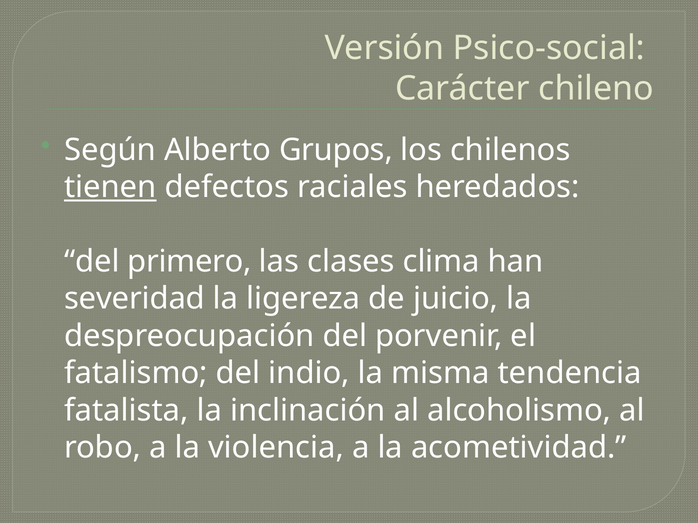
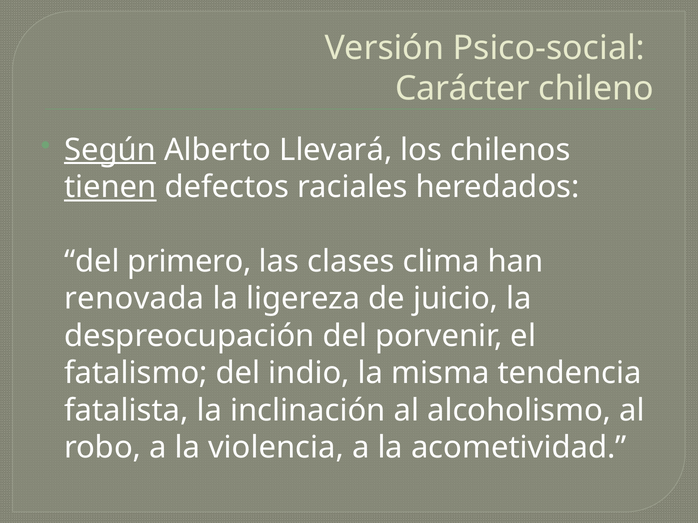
Según underline: none -> present (110, 150)
Grupos: Grupos -> Llevará (336, 150)
severidad: severidad -> renovada (134, 299)
